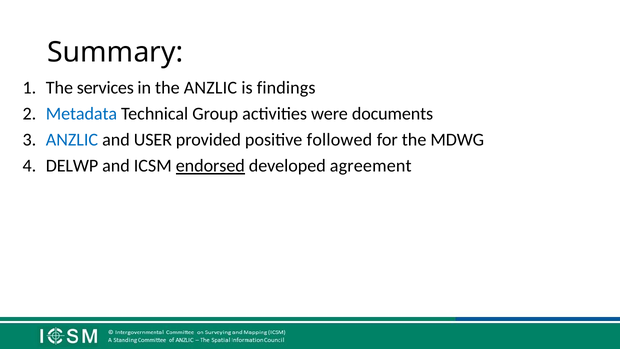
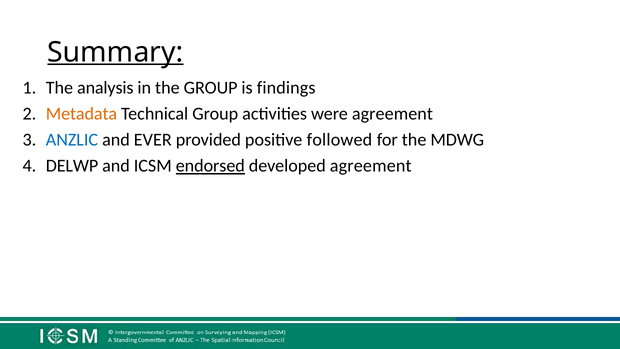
Summary underline: none -> present (115, 52)
services: services -> analysis (105, 88)
the ANZLIC: ANZLIC -> GROUP (211, 88)
Metadata colour: blue -> orange (81, 114)
were documents: documents -> agreement (392, 114)
USER: USER -> EVER (153, 140)
